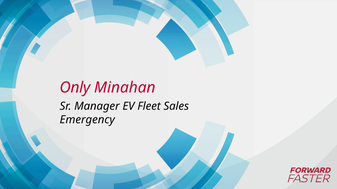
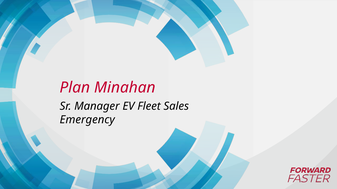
Only: Only -> Plan (75, 88)
